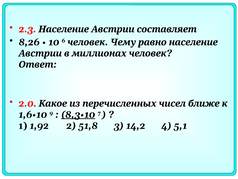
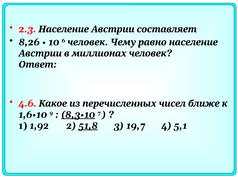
2.0: 2.0 -> 4.6 (27, 103)
51,8 underline: none -> present (88, 125)
14,2: 14,2 -> 19,7 (136, 125)
